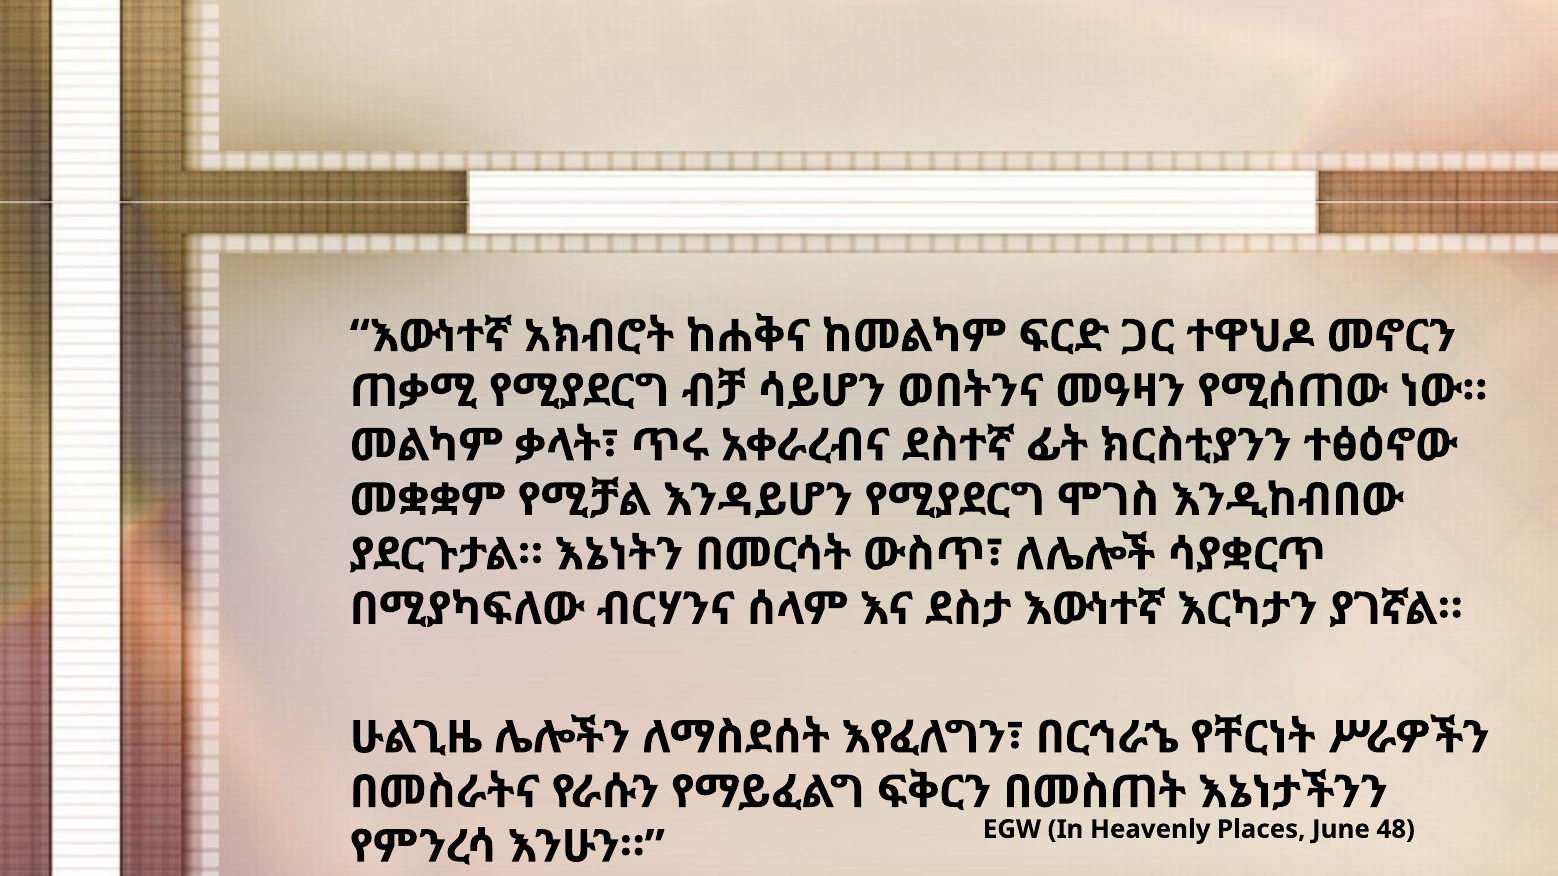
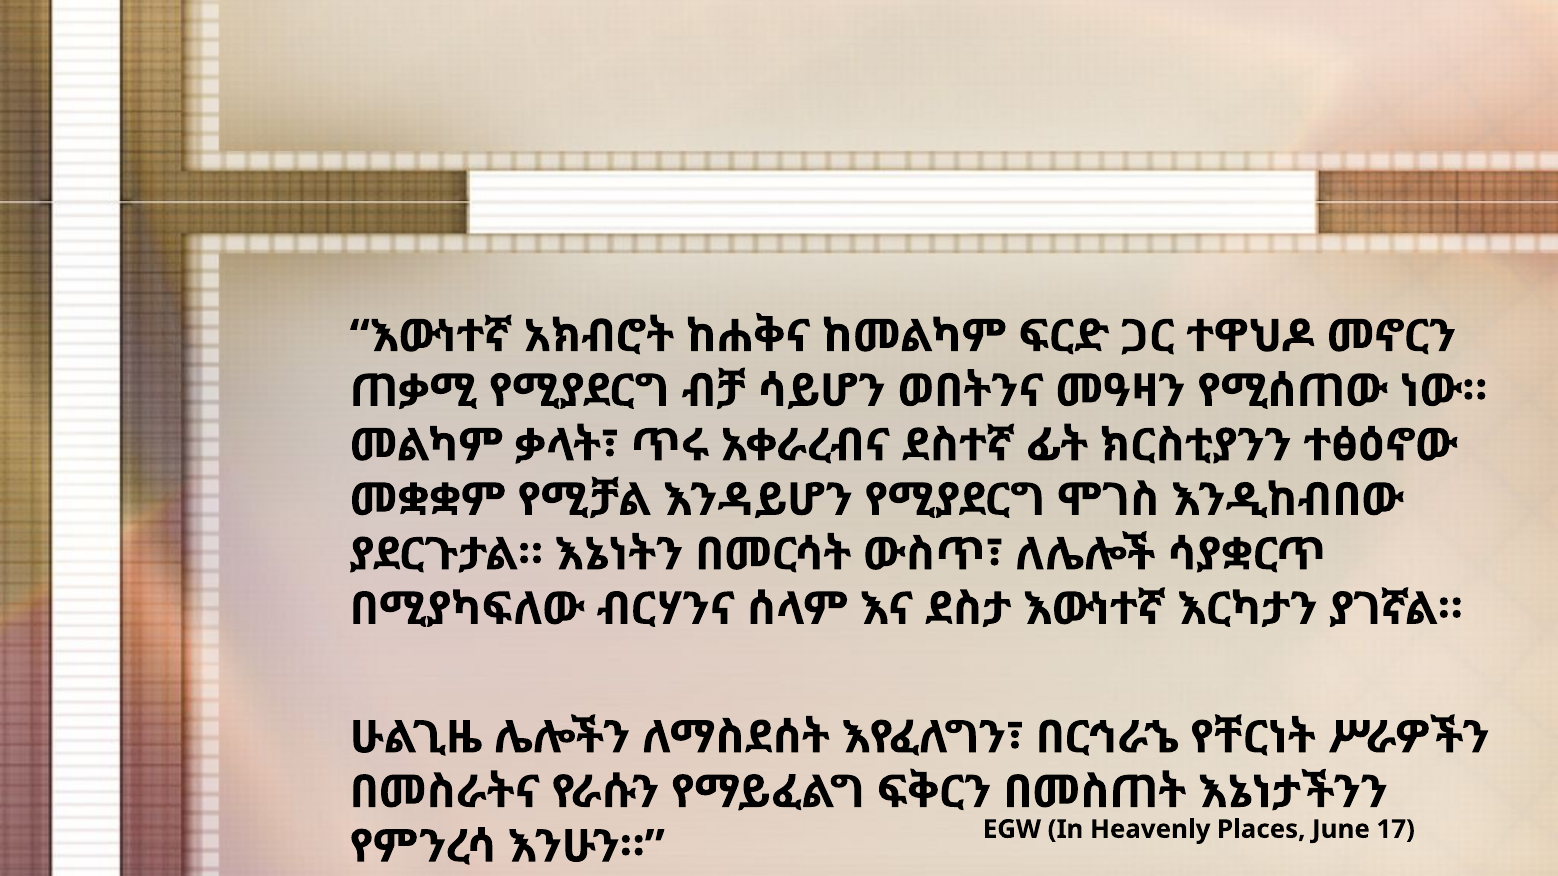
48: 48 -> 17 (1396, 830)
